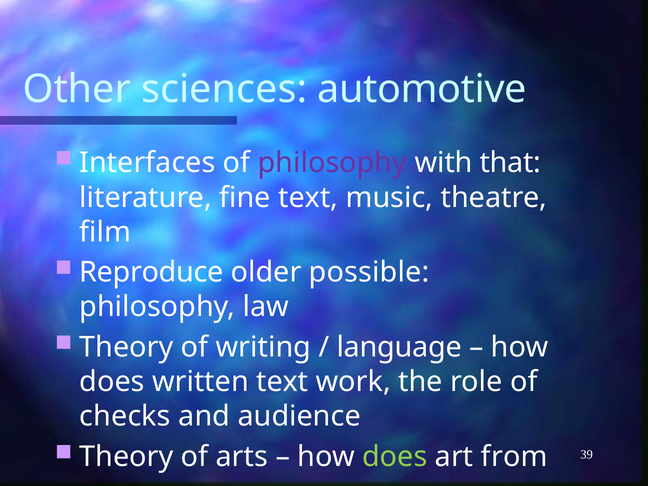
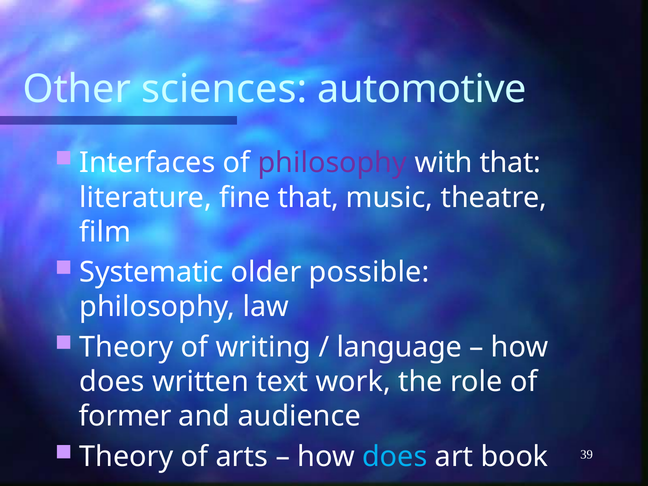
fine text: text -> that (308, 197)
Reproduce: Reproduce -> Systematic (151, 272)
checks: checks -> former (125, 416)
does colour: light green -> light blue (395, 457)
from: from -> book (515, 457)
